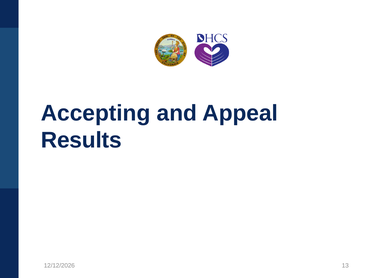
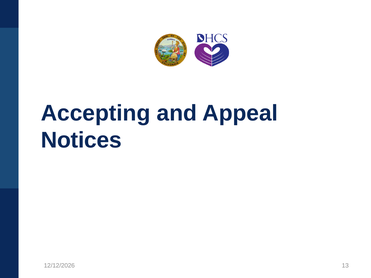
Results: Results -> Notices (81, 140)
